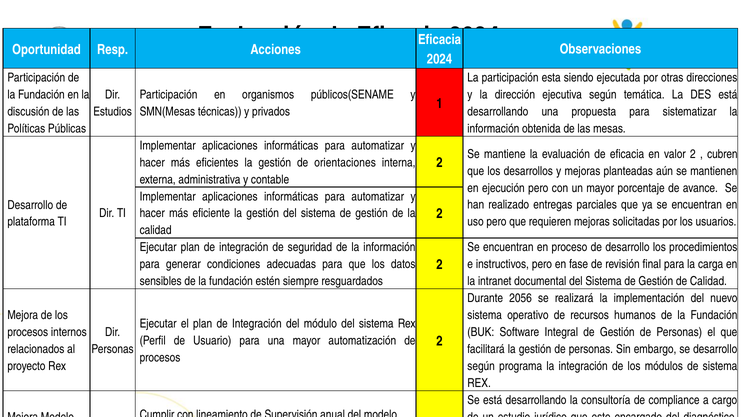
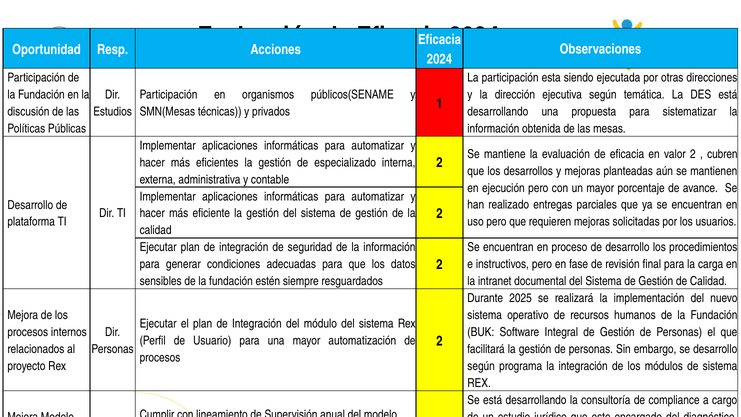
orientaciones: orientaciones -> especializado (345, 162)
2056: 2056 -> 2025 (521, 298)
